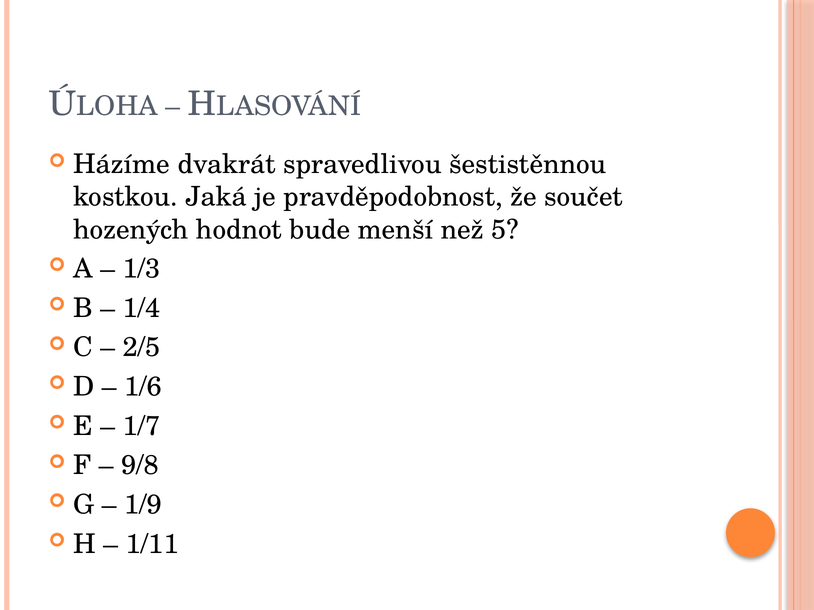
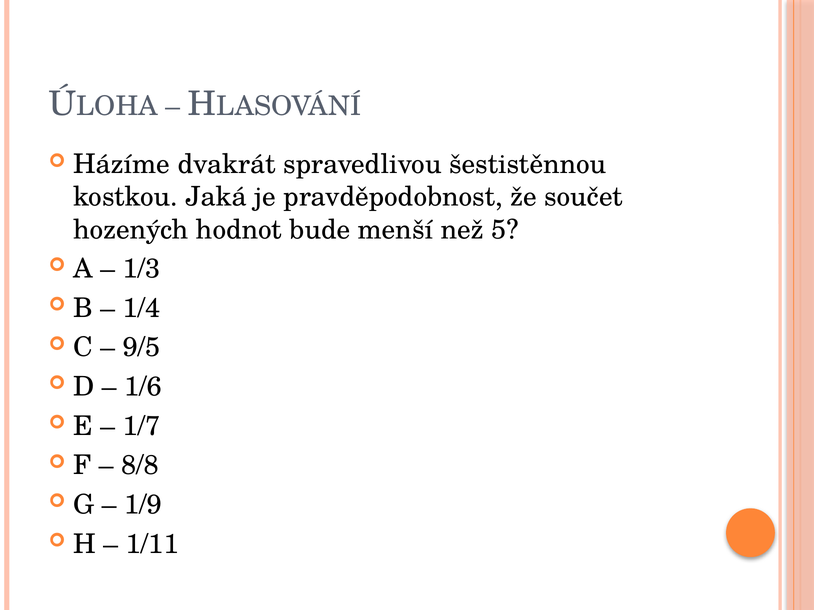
2/5: 2/5 -> 9/5 (142, 348)
9/8: 9/8 -> 8/8 (140, 466)
